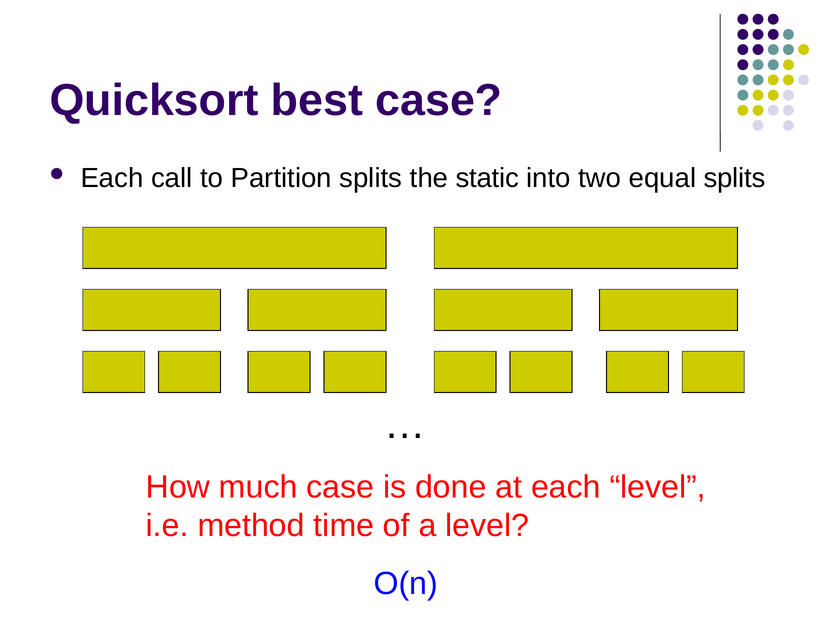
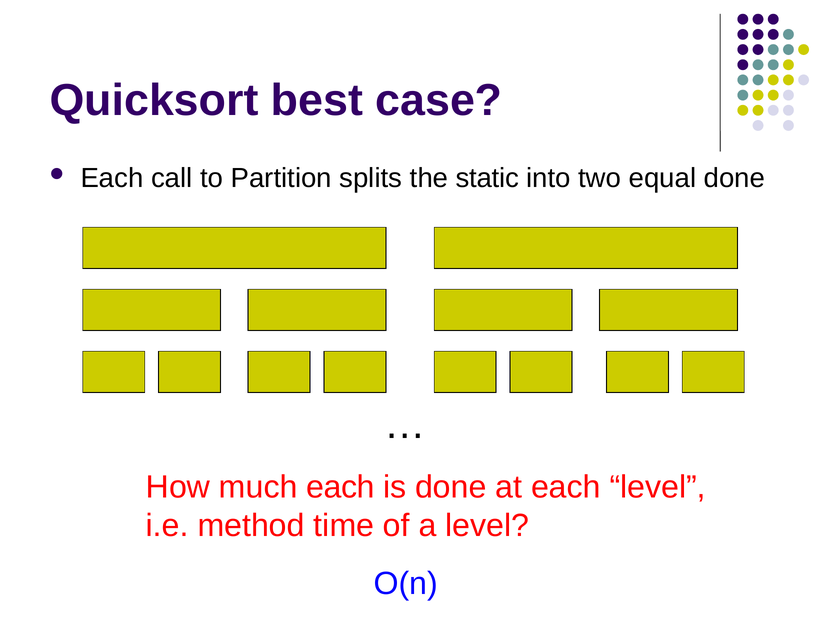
equal splits: splits -> done (735, 178)
much case: case -> each (340, 487)
